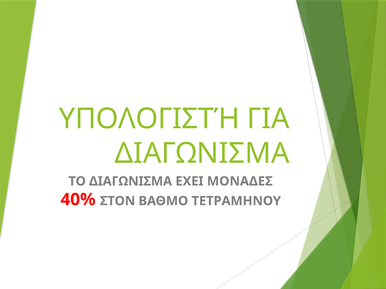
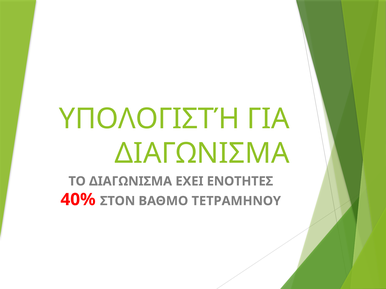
ΜΟΝΑΔΕΣ: ΜΟΝΑΔΕΣ -> ΕΝΟΤΗΤΕΣ (240, 182)
